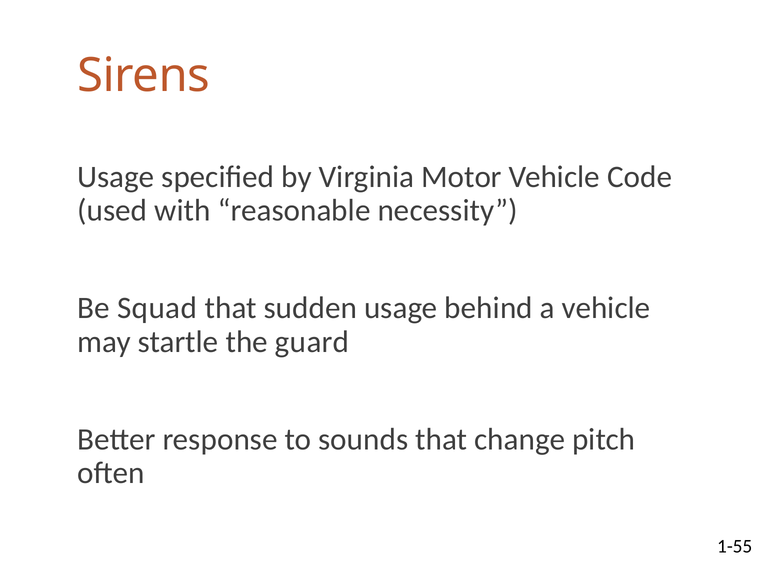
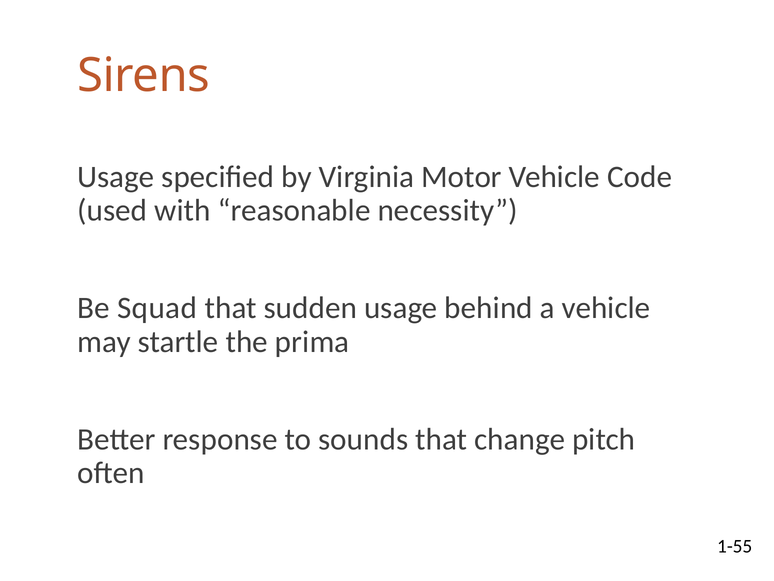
guard: guard -> prima (312, 342)
